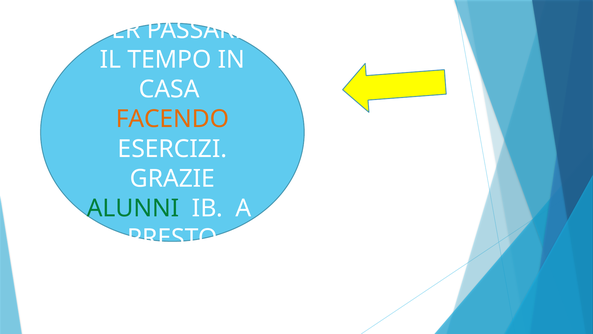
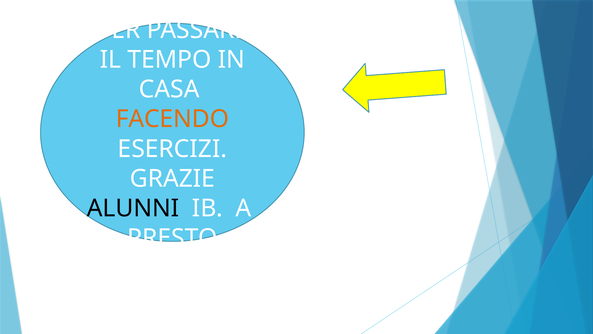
ALUNNI colour: green -> black (133, 208)
